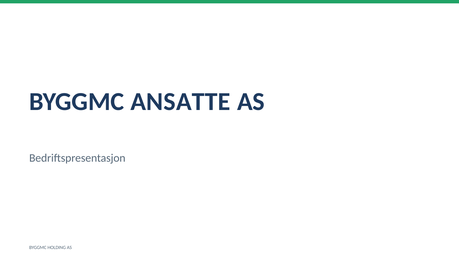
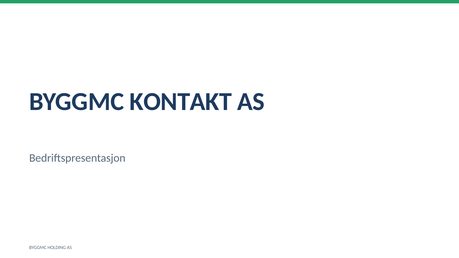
ANSATTE: ANSATTE -> KONTAKT (181, 102)
